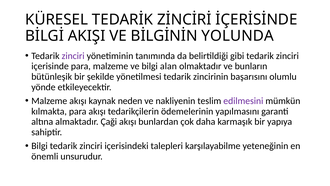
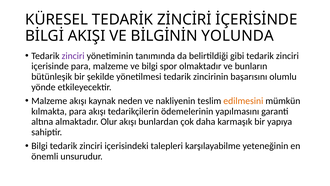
alan: alan -> spor (168, 66)
edilmesini colour: purple -> orange (243, 101)
Çaği: Çaği -> Olur (109, 121)
